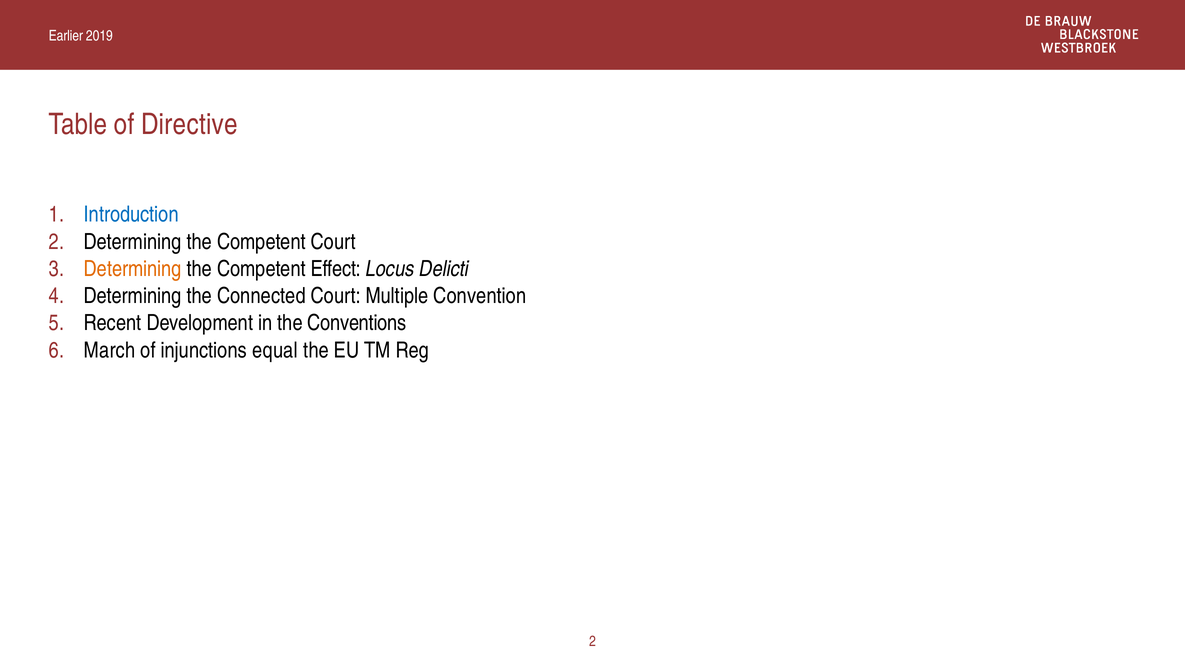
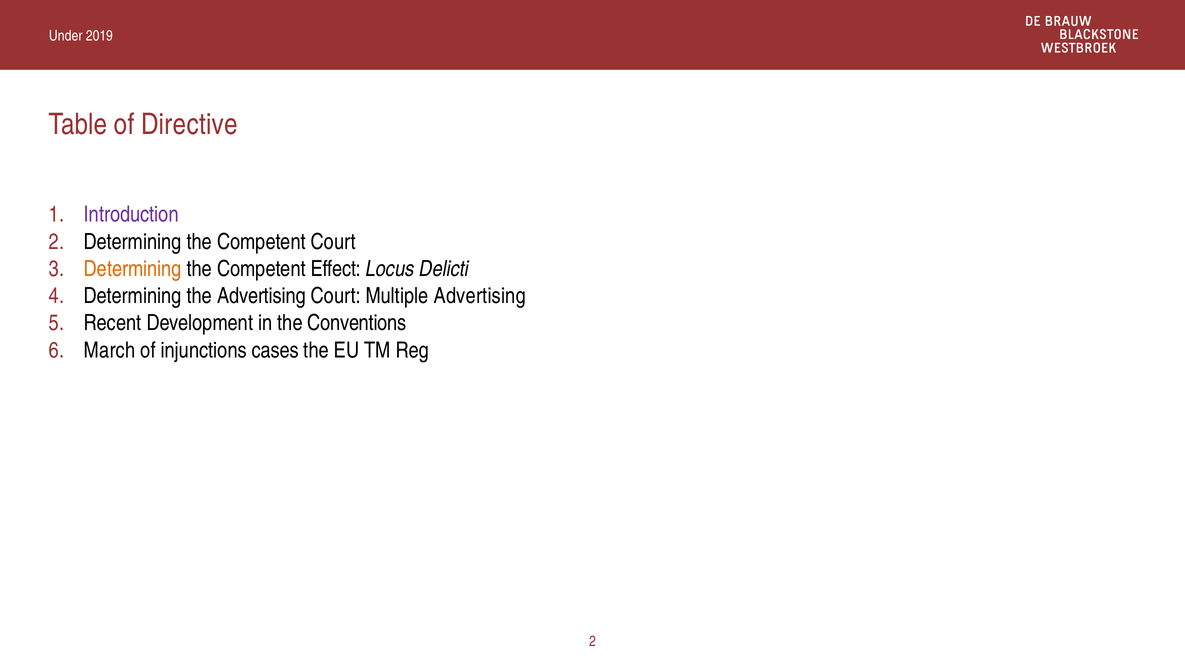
Earlier: Earlier -> Under (66, 36)
Introduction colour: blue -> purple (131, 215)
the Connected: Connected -> Advertising (261, 296)
Multiple Convention: Convention -> Advertising (480, 296)
equal: equal -> cases (275, 351)
